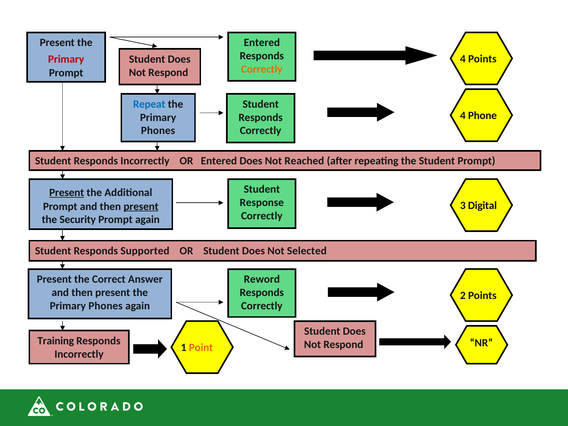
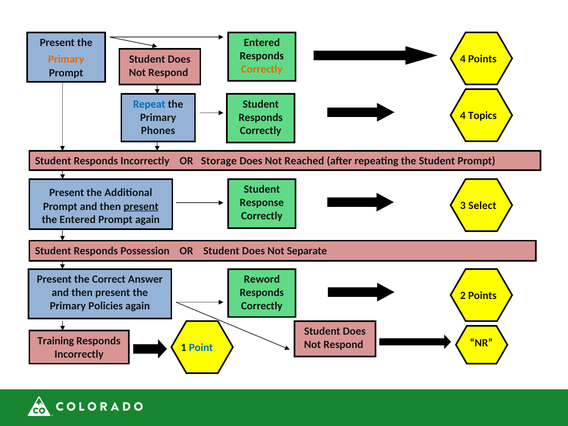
Primary colour: red -> orange (66, 59)
Phone: Phone -> Topics (482, 116)
OR Entered: Entered -> Storage (219, 161)
Present underline: present -> none (67, 192)
Digital: Digital -> Select (482, 205)
the Security: Security -> Entered (78, 220)
Supported: Supported -> Possession (145, 251)
Selected: Selected -> Separate (307, 251)
Phones: Phones -> Policies (106, 306)
Point colour: orange -> blue (201, 347)
